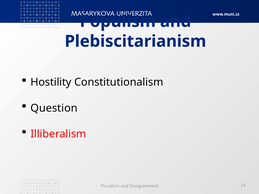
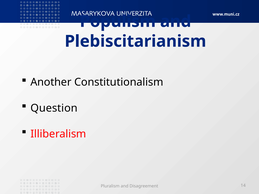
Hostility: Hostility -> Another (51, 82)
